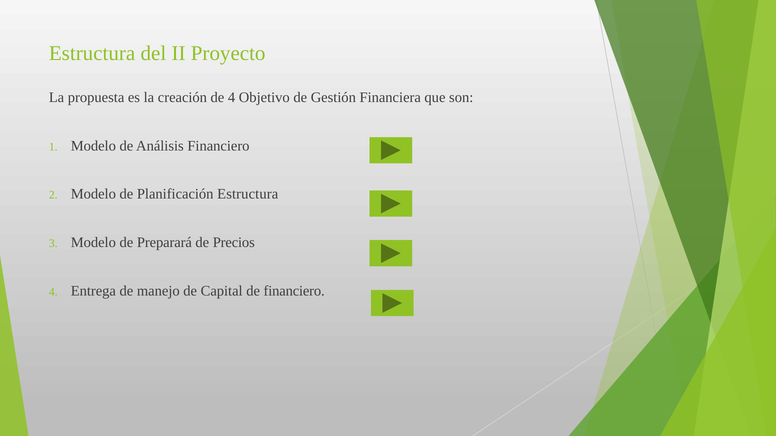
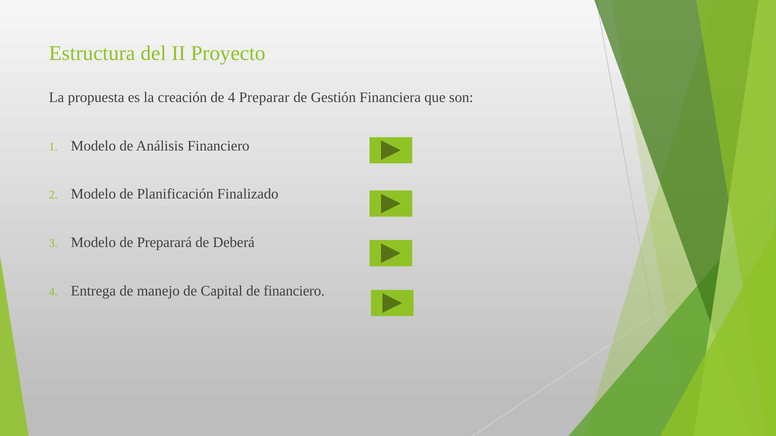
Objetivo: Objetivo -> Preparar (264, 97)
Planificación Estructura: Estructura -> Finalizado (248, 194)
Precios: Precios -> Deberá (234, 243)
